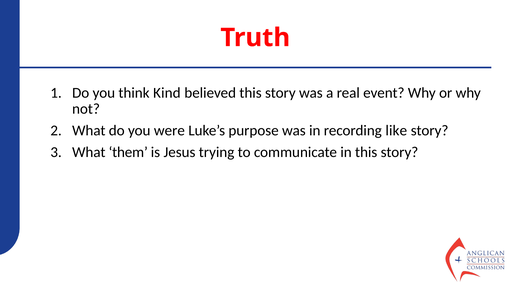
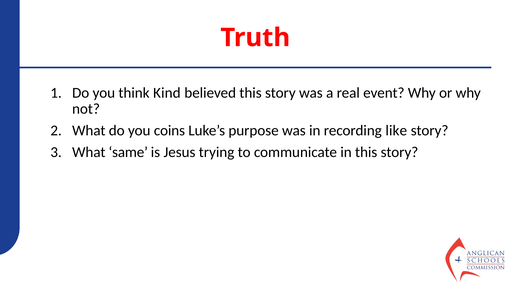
were: were -> coins (169, 131)
them: them -> same (128, 152)
